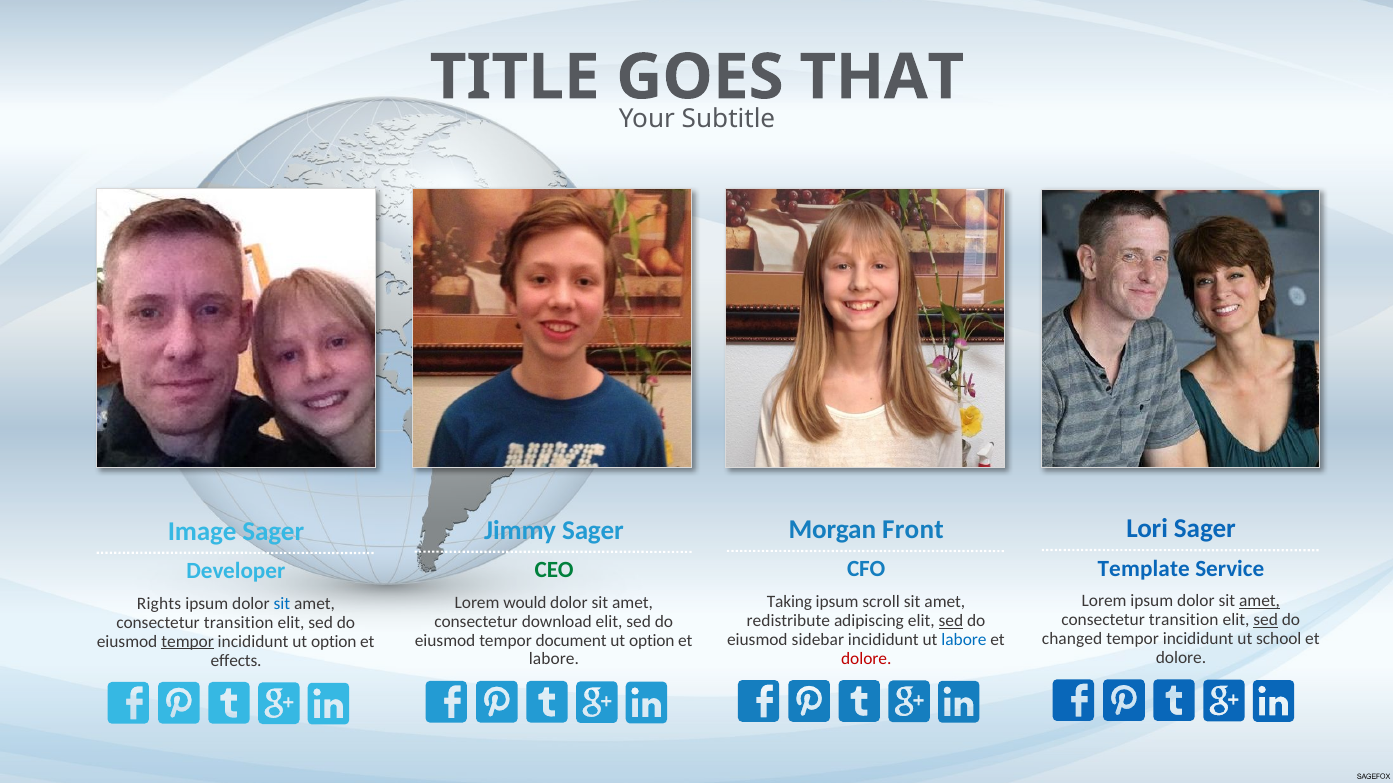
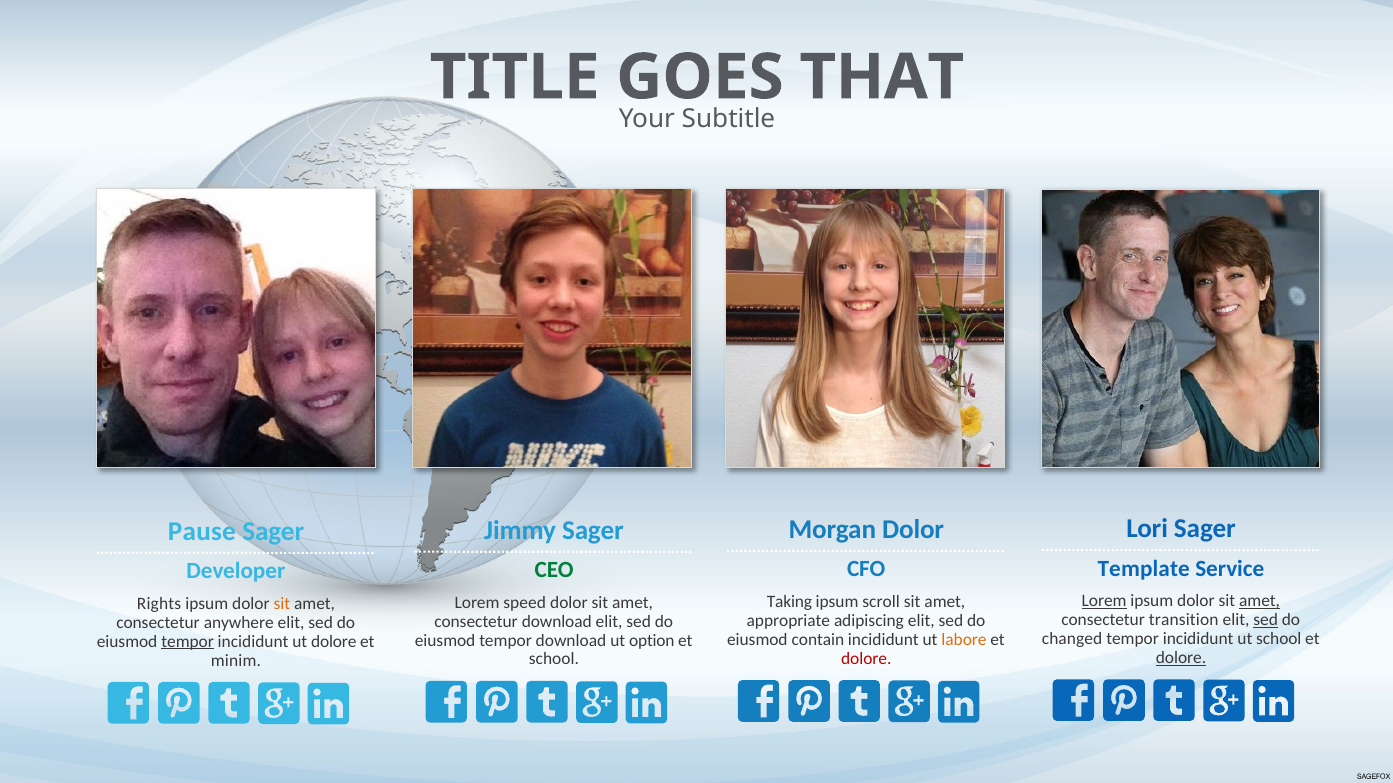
Morgan Front: Front -> Dolor (913, 530)
Image: Image -> Pause (202, 532)
Lorem underline: none -> present (1104, 602)
would: would -> speed (525, 603)
sit colour: blue -> orange (282, 604)
redistribute: redistribute -> appropriate (788, 621)
sed underline: present -> none (951, 621)
transition: transition -> anywhere (239, 623)
sidebar: sidebar -> contain (818, 640)
labore colour: blue -> orange (964, 640)
tempor document: document -> download (571, 641)
incididunt ut option: option -> dolore (334, 642)
dolore underline: none -> present (1181, 658)
labore: labore -> school (554, 660)
effects: effects -> minim (236, 661)
